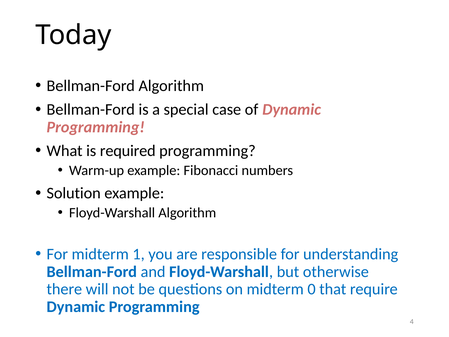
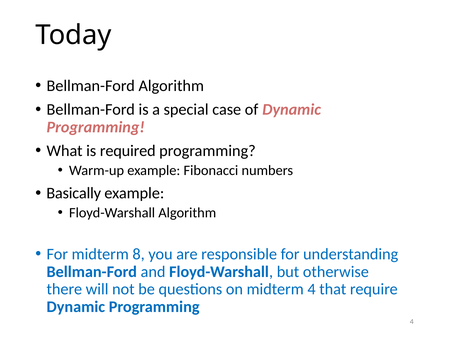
Solution: Solution -> Basically (74, 193)
1: 1 -> 8 (139, 254)
midterm 0: 0 -> 4 (312, 289)
